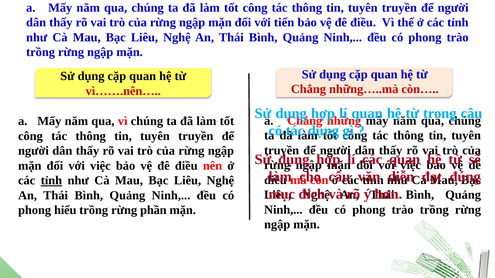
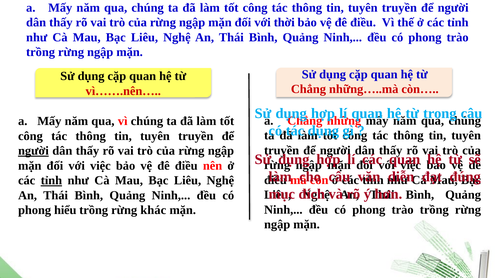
tiến: tiến -> thời (284, 23)
người underline: none -> present (33, 151)
phần: phần -> khác (153, 211)
